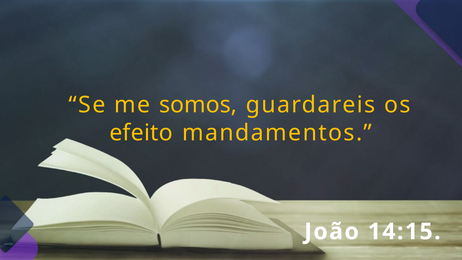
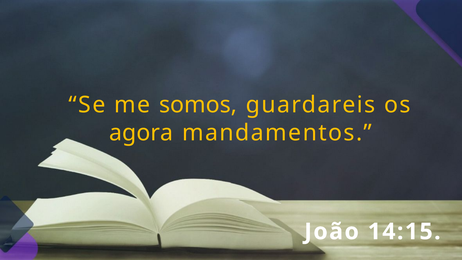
efeito: efeito -> agora (141, 133)
